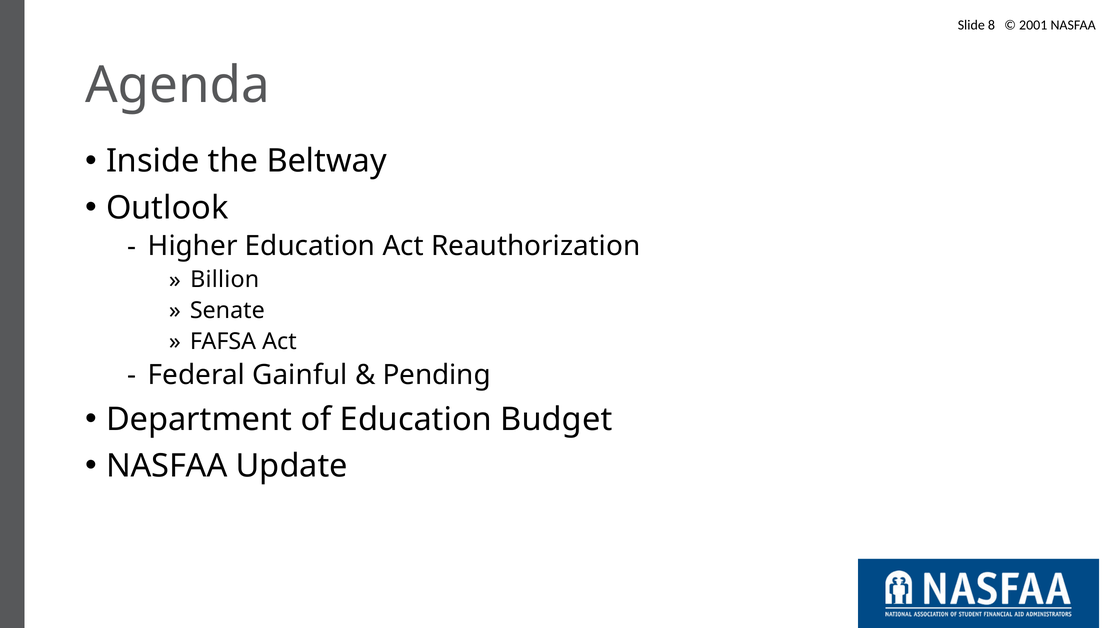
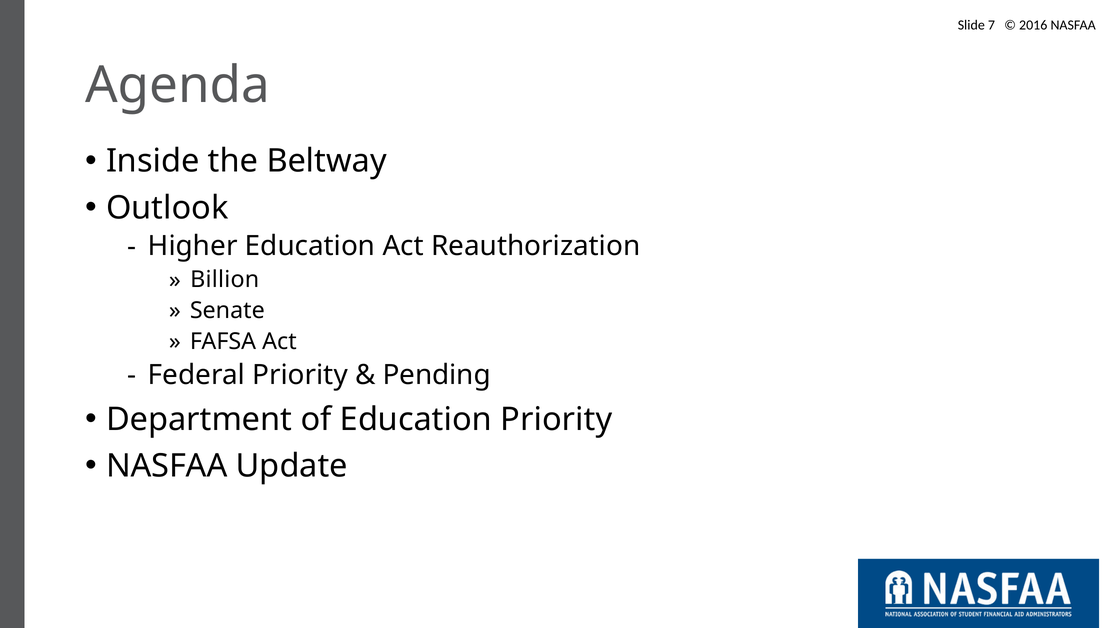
8: 8 -> 7 (992, 25)
2001: 2001 -> 2016 (1033, 25)
Federal Gainful: Gainful -> Priority (300, 375)
Education Budget: Budget -> Priority (556, 419)
